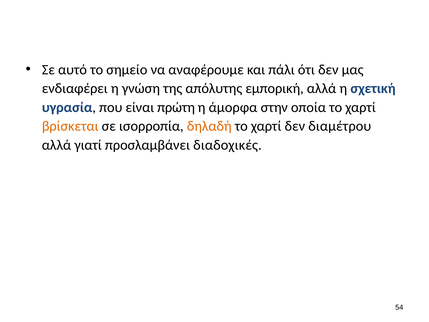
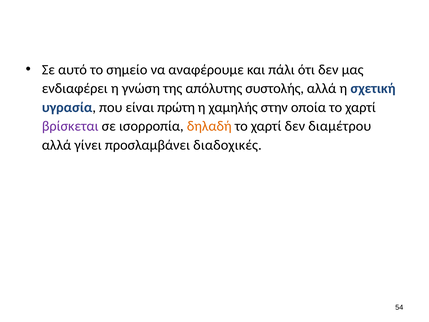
εμπορική: εμπορική -> συστολής (275, 88)
άμορφα: άμορφα -> χαμηλής (233, 107)
βρίσκεται colour: orange -> purple (70, 126)
γιατί: γιατί -> γίνει (88, 145)
